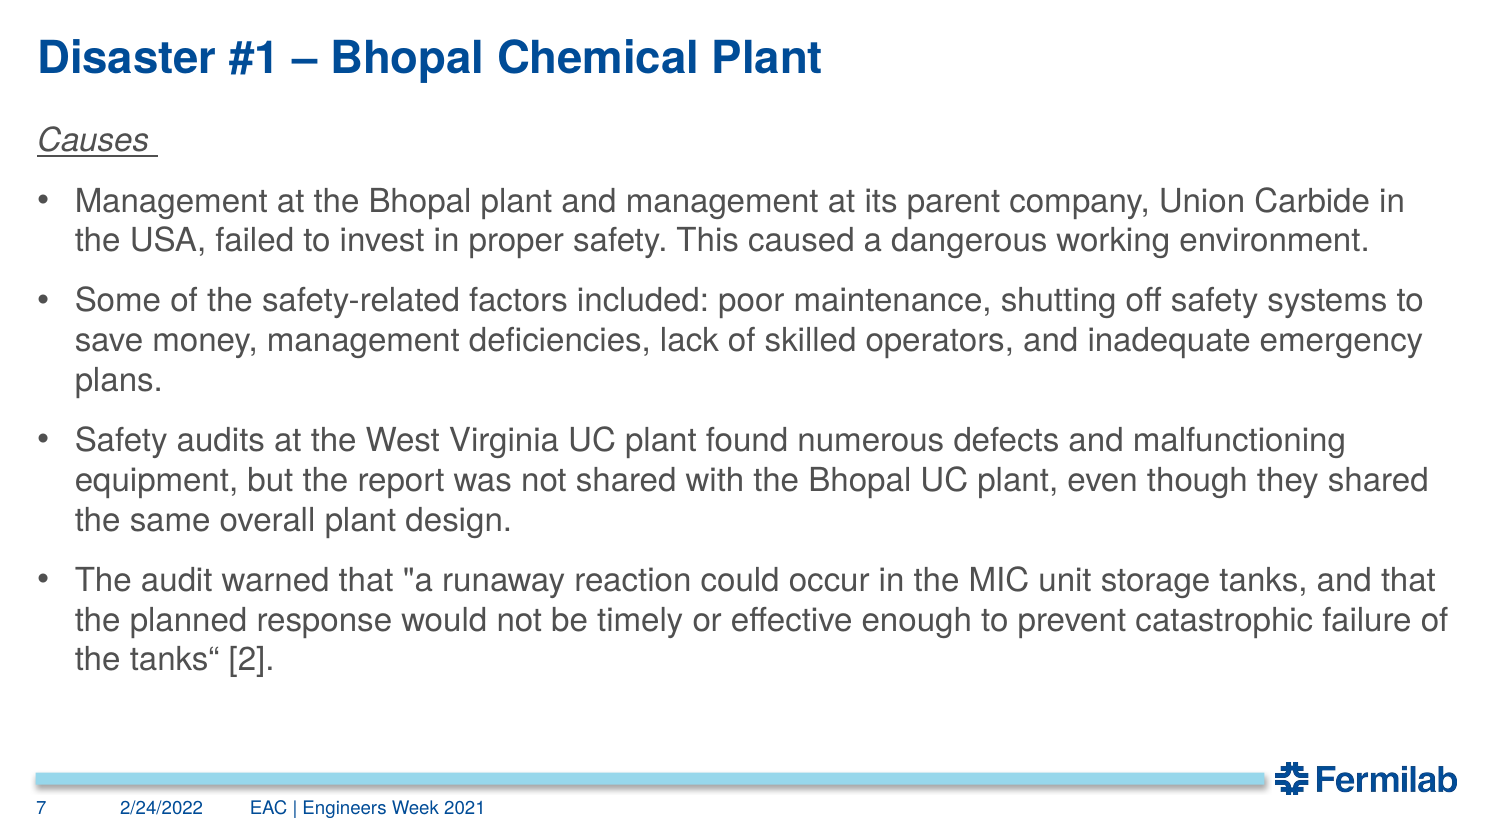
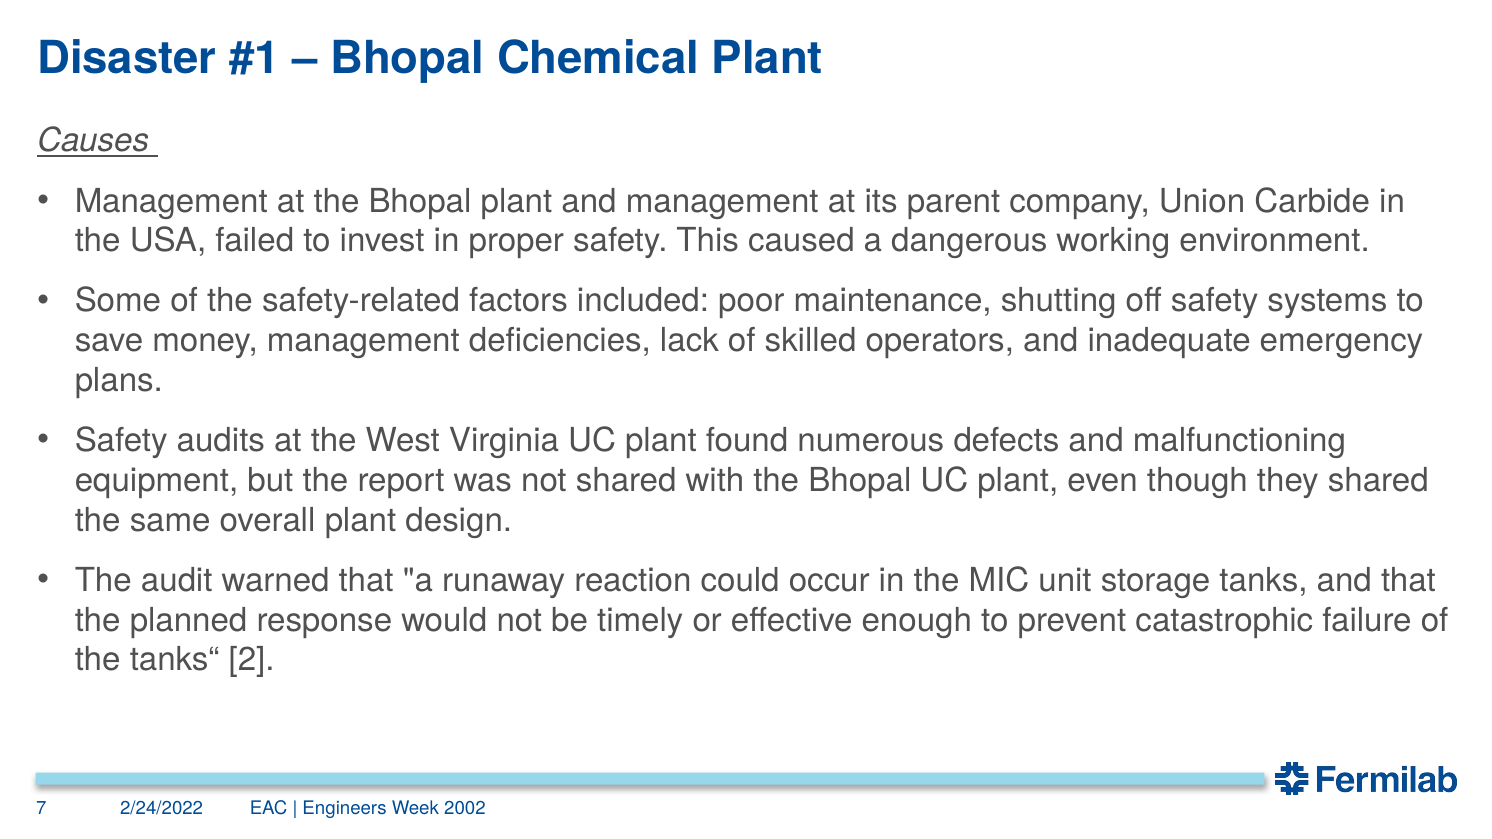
2021: 2021 -> 2002 (465, 808)
